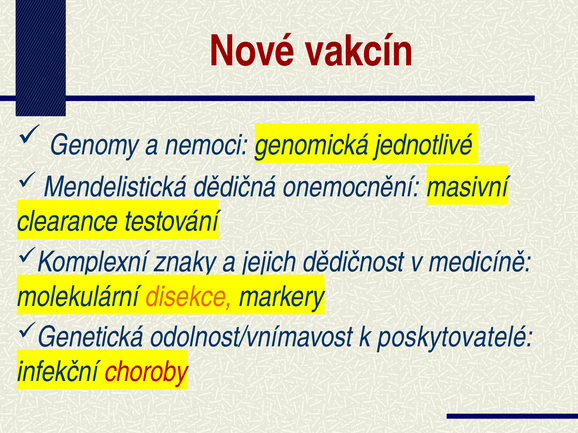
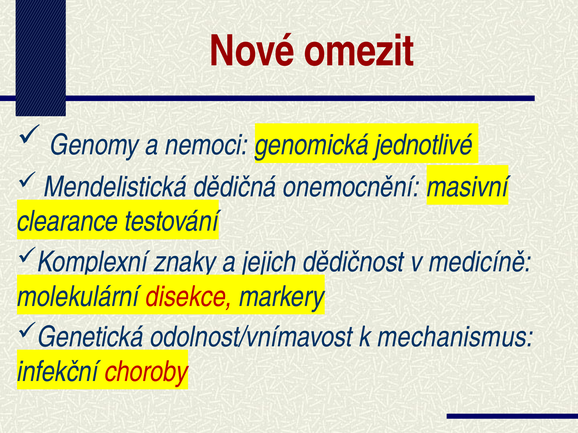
vakcín: vakcín -> omezit (359, 51)
disekce colour: orange -> red (189, 297)
poskytovatelé: poskytovatelé -> mechanismus (456, 337)
